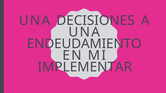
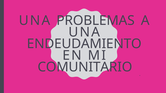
DECISIONES: DECISIONES -> PROBLEMAS (96, 21)
IMPLEMENTAR: IMPLEMENTAR -> COMUNITARIO (85, 67)
